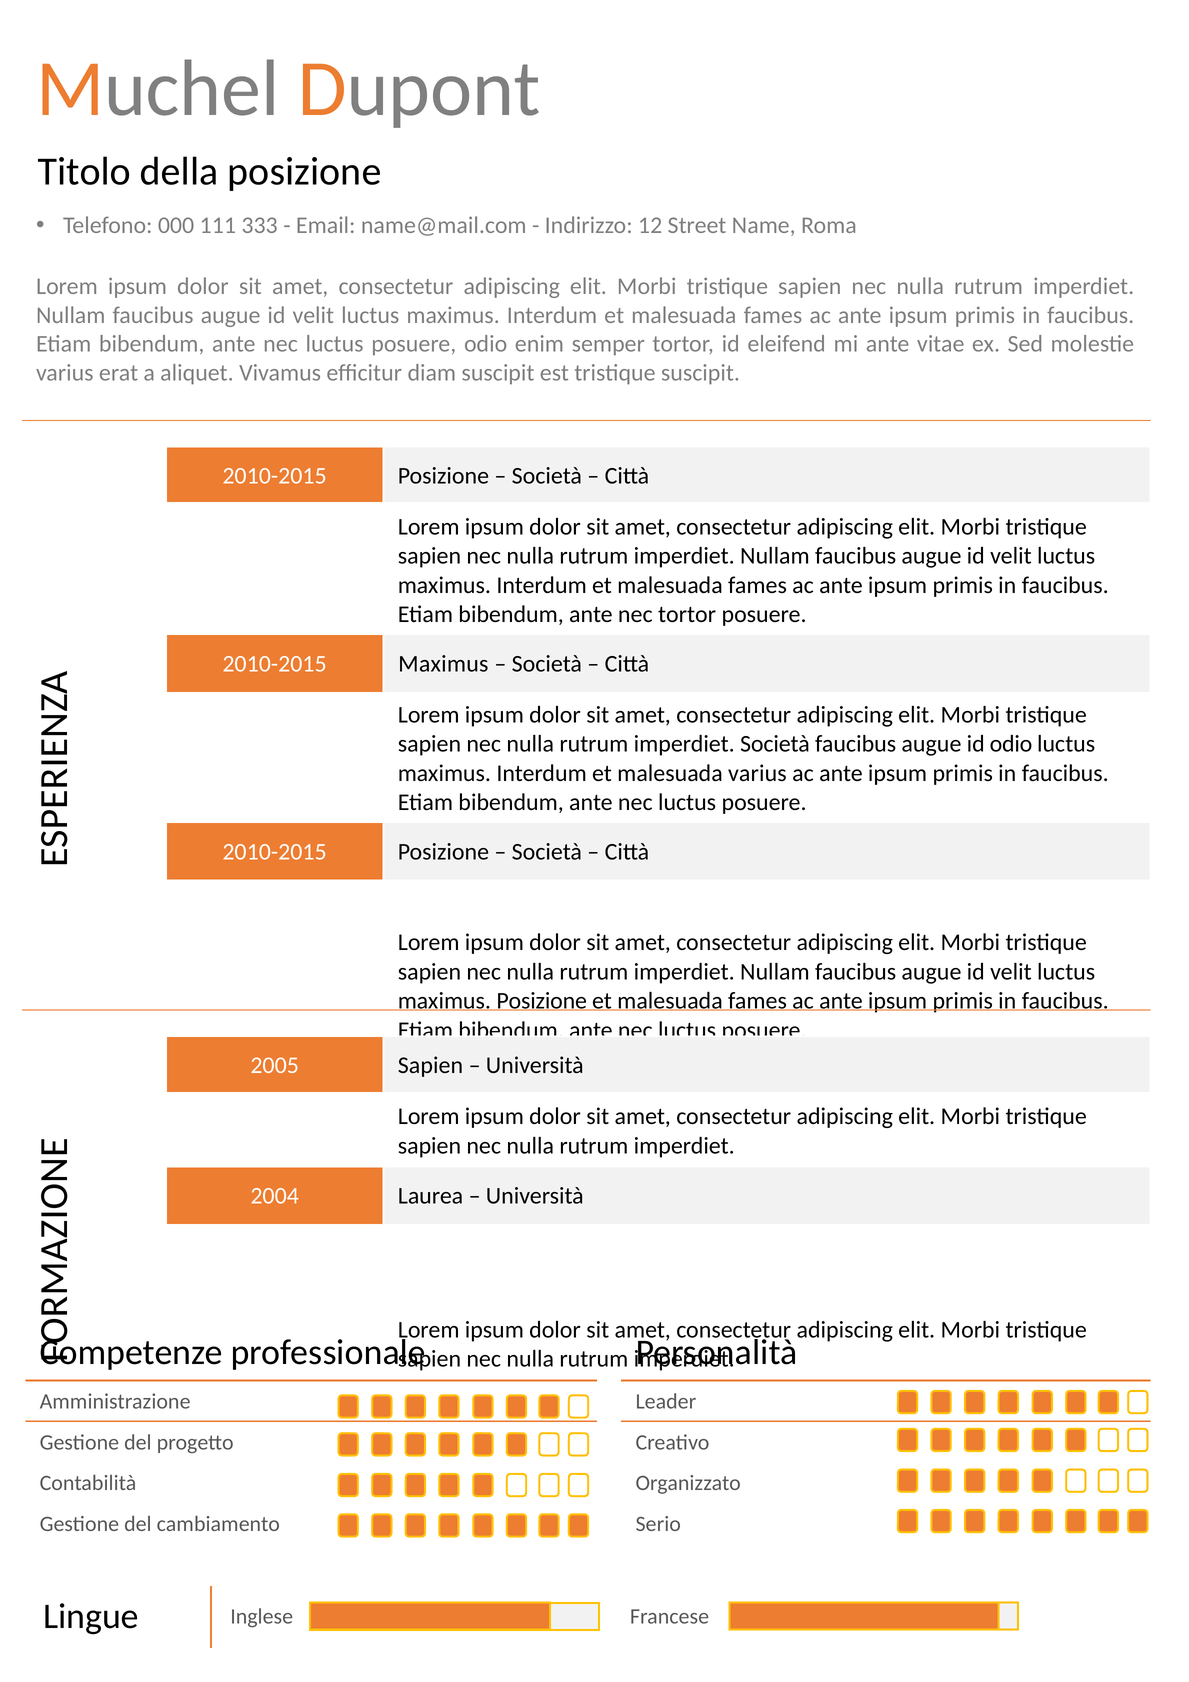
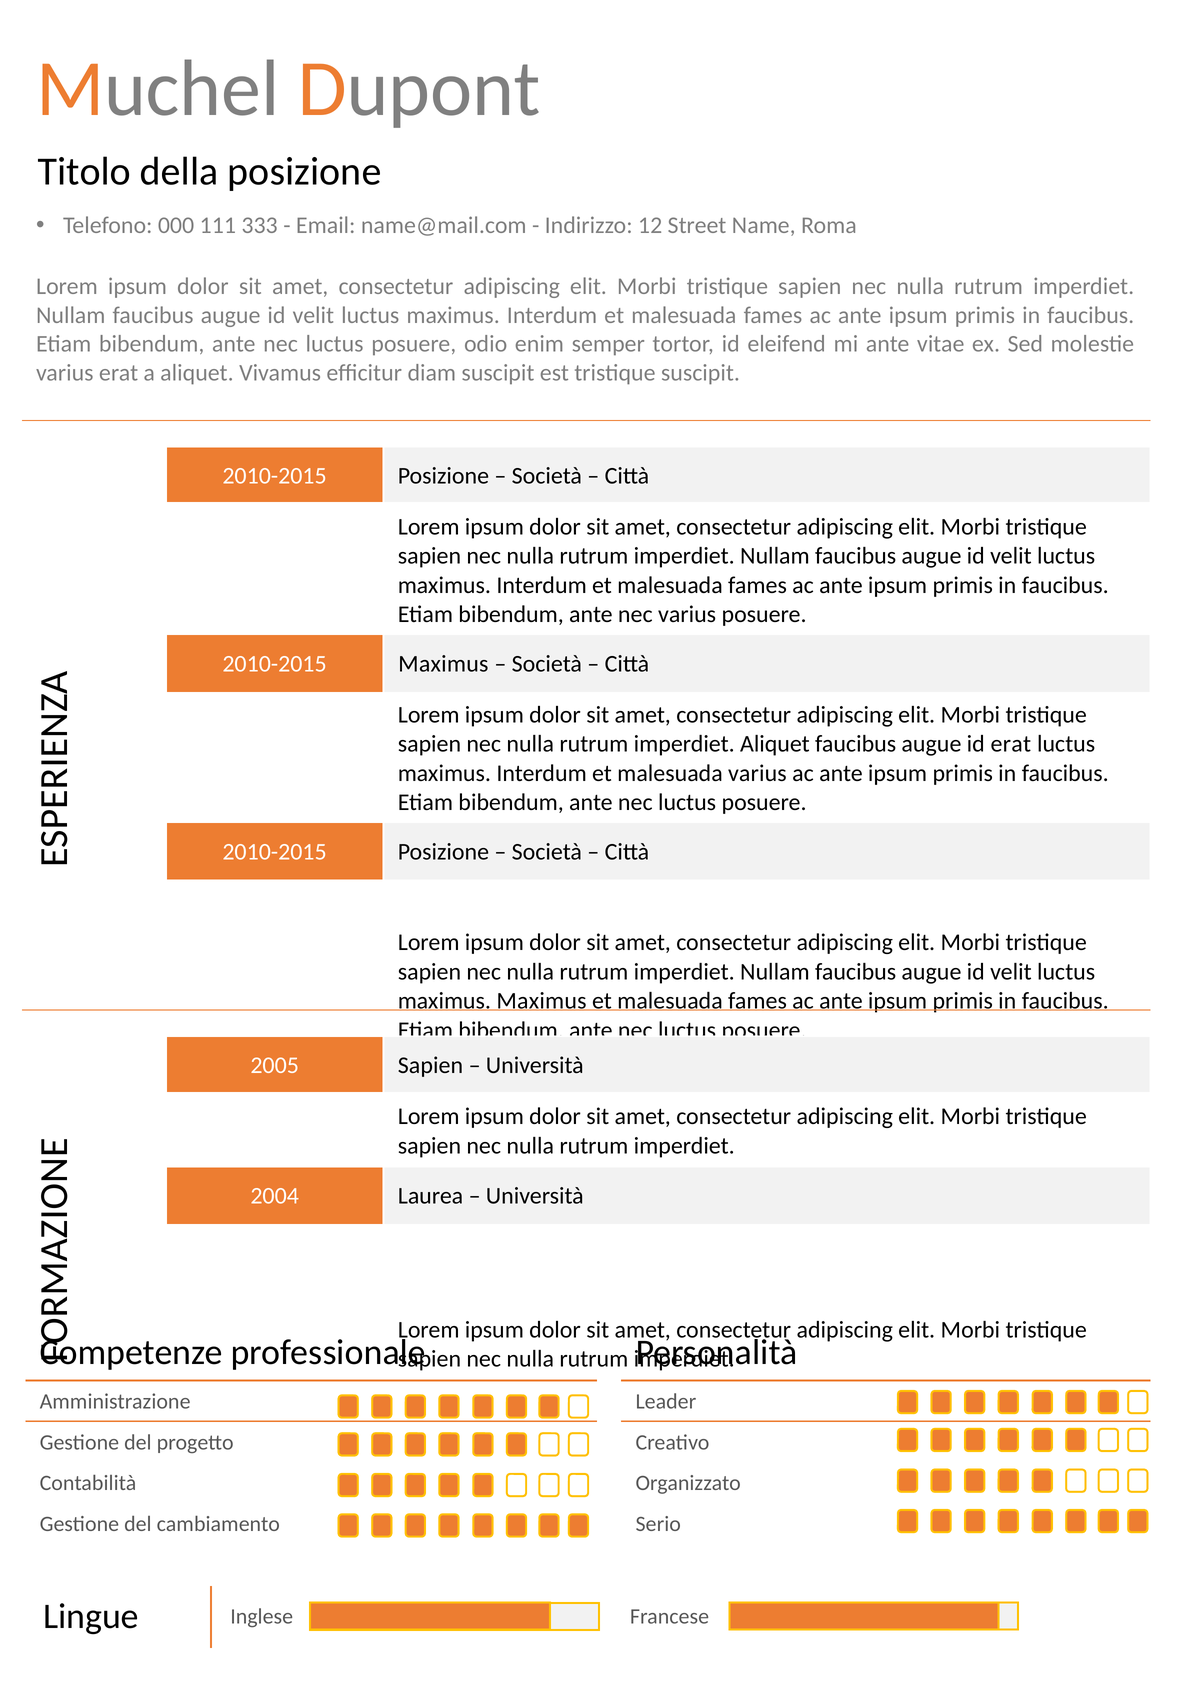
nec tortor: tortor -> varius (687, 614)
imperdiet Società: Società -> Aliquet (775, 744)
id odio: odio -> erat (1011, 744)
maximus Posizione: Posizione -> Maximus (542, 1001)
